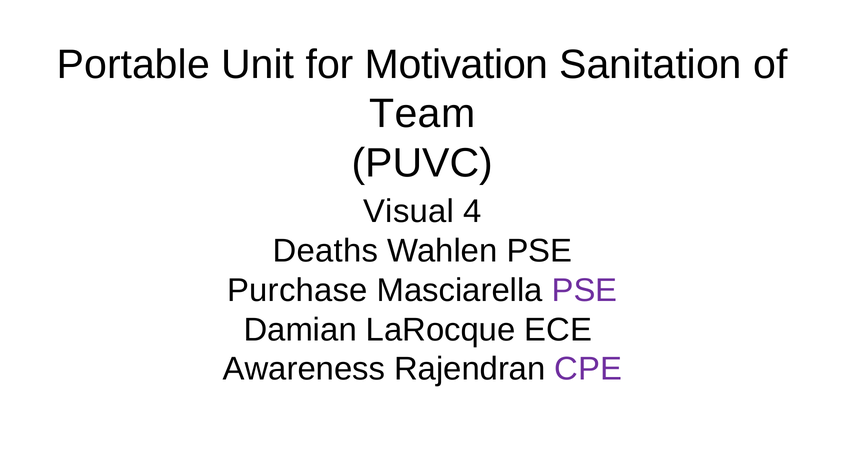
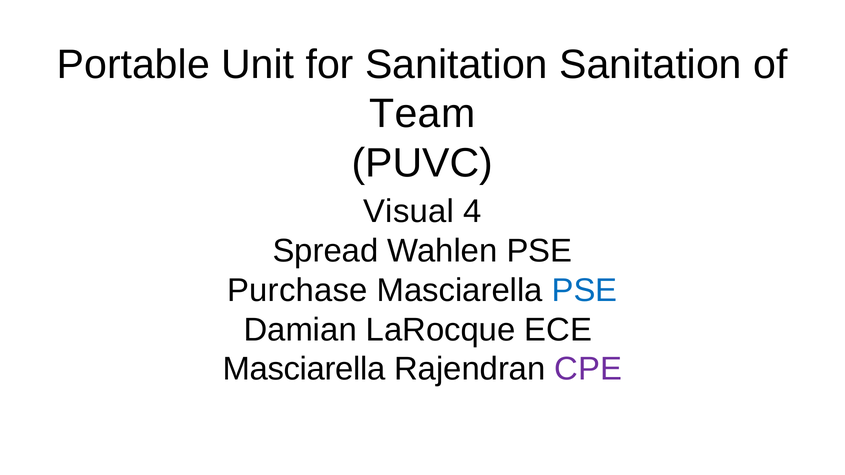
for Motivation: Motivation -> Sanitation (456, 65)
Deaths: Deaths -> Spread (325, 251)
PSE colour: purple -> blue (584, 290)
Awareness: Awareness -> Masciarella (304, 369)
